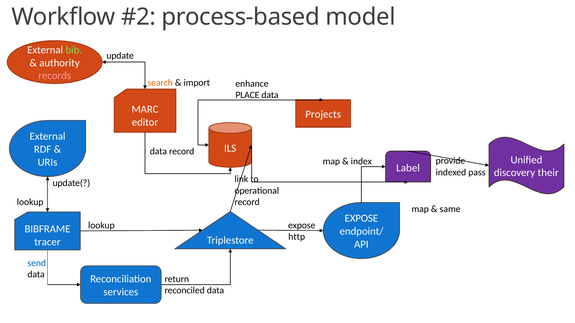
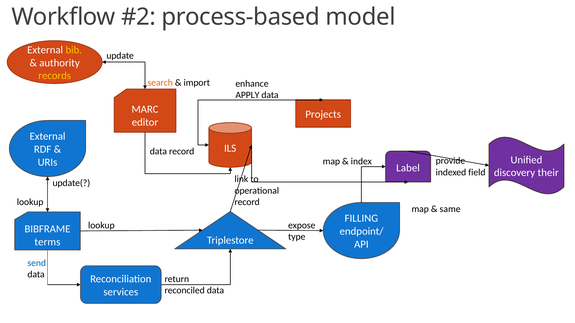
bib colour: light green -> yellow (74, 50)
records colour: pink -> yellow (55, 76)
PLACE: PLACE -> APPLY (247, 95)
pass: pass -> field (477, 172)
EXPOSE: EXPOSE -> FILLING (361, 219)
http: http -> type (297, 237)
tracer: tracer -> terms (47, 242)
